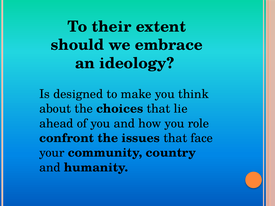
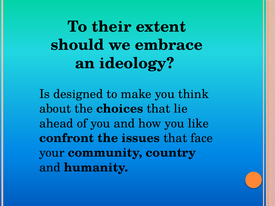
role: role -> like (198, 124)
